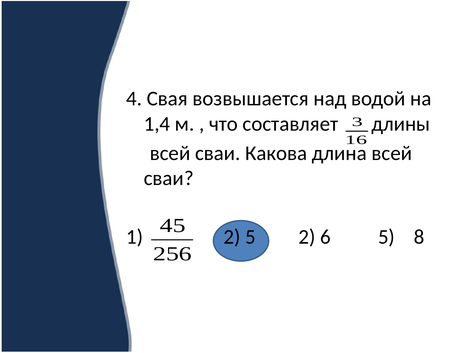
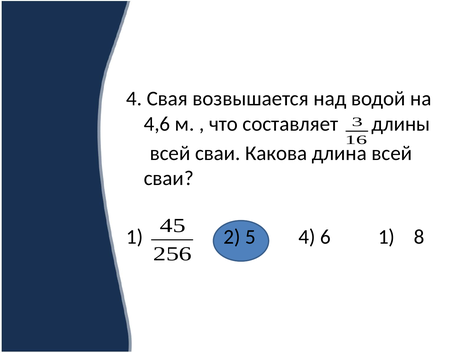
1,4: 1,4 -> 4,6 (157, 124)
5 2: 2 -> 4 (307, 237)
6 5: 5 -> 1 (387, 237)
